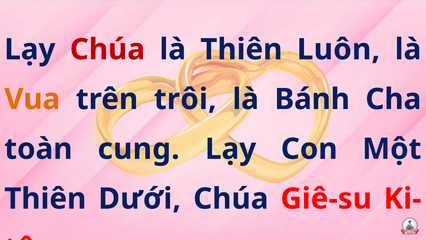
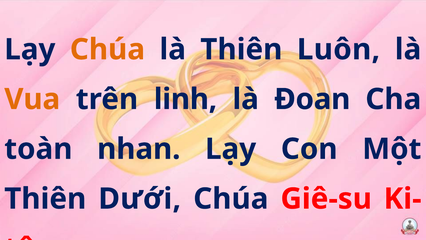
Chúa colour: red -> orange (107, 49)
trôi: trôi -> linh (185, 99)
Bánh: Bánh -> Đoan (312, 99)
cung: cung -> nhan (139, 149)
